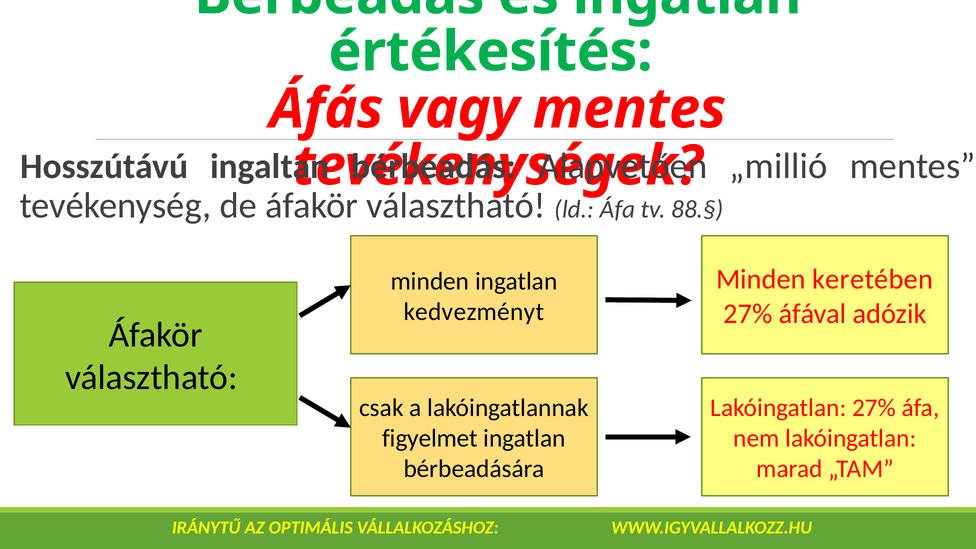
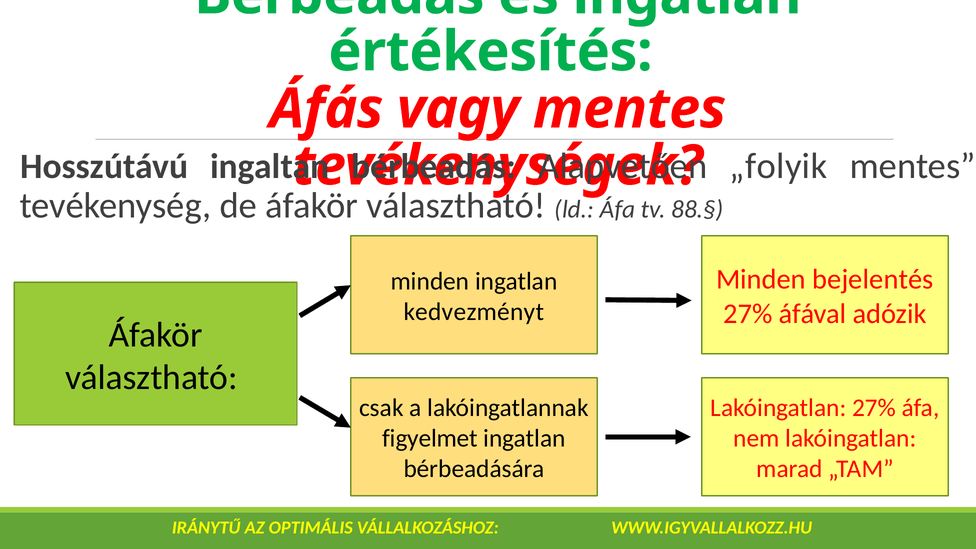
„millió: „millió -> „folyik (778, 166)
keretében: keretében -> bejelentés (873, 280)
